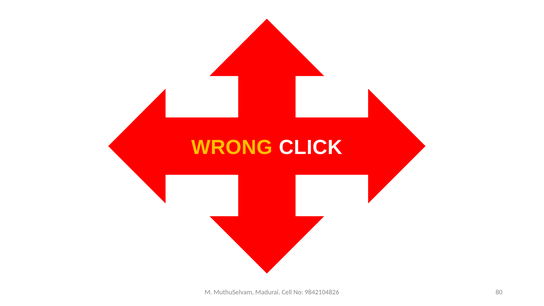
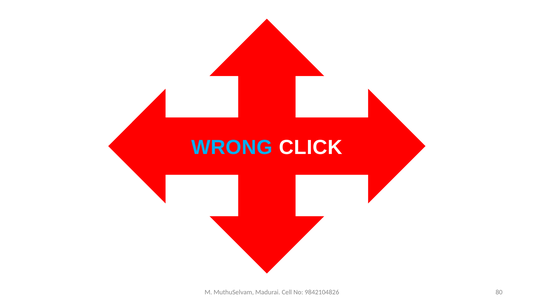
WRONG colour: yellow -> light blue (232, 148)
